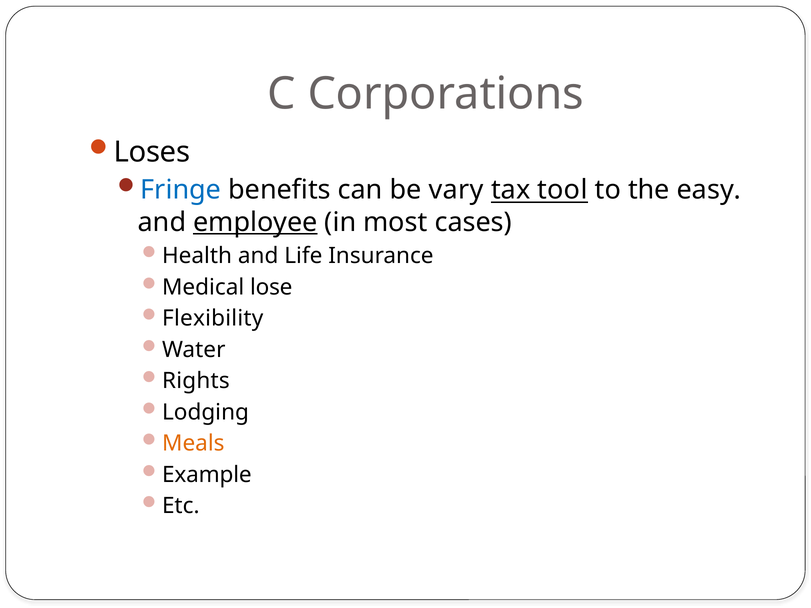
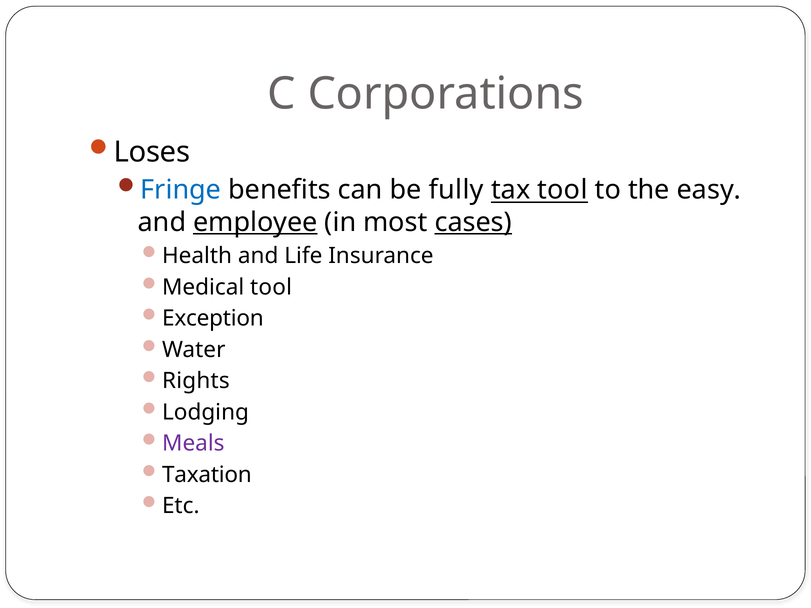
vary: vary -> fully (456, 190)
cases underline: none -> present (473, 222)
Medical lose: lose -> tool (271, 287)
Flexibility: Flexibility -> Exception (213, 319)
Meals colour: orange -> purple (193, 444)
Example: Example -> Taxation (207, 475)
